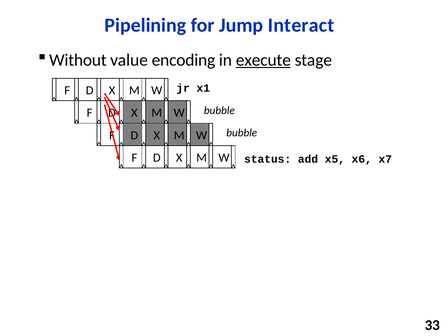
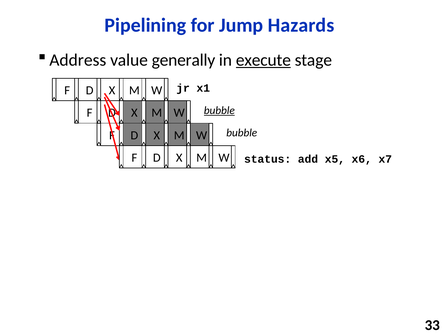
Interact: Interact -> Hazards (301, 25)
Without: Without -> Address (78, 60)
encoding: encoding -> generally (183, 60)
bubble underline: none -> present (219, 110)
